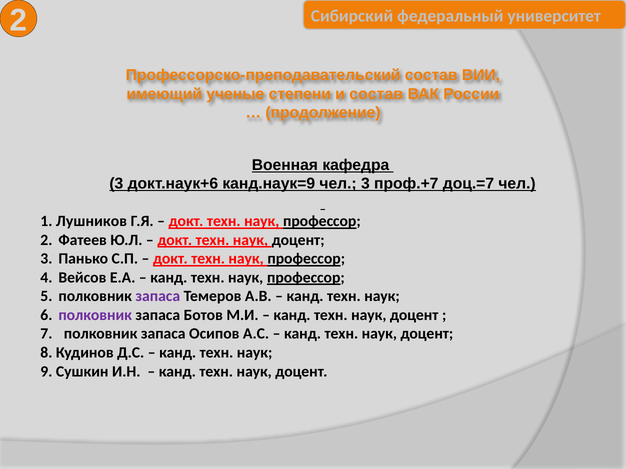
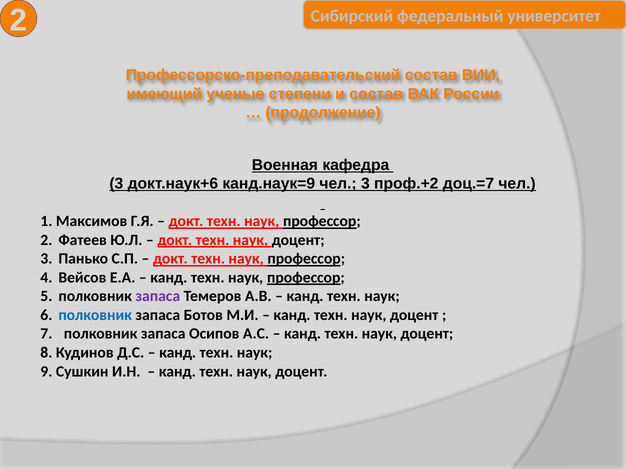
проф.+7: проф.+7 -> проф.+2 (406, 184)
Лушников: Лушников -> Максимов (92, 222)
полковник colour: purple -> blue (95, 315)
